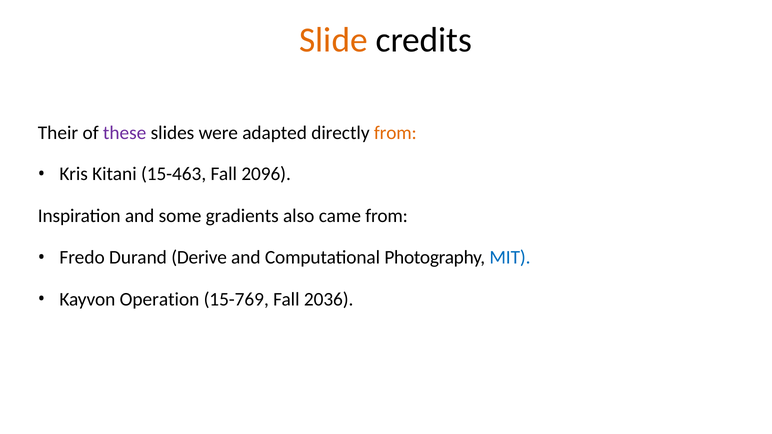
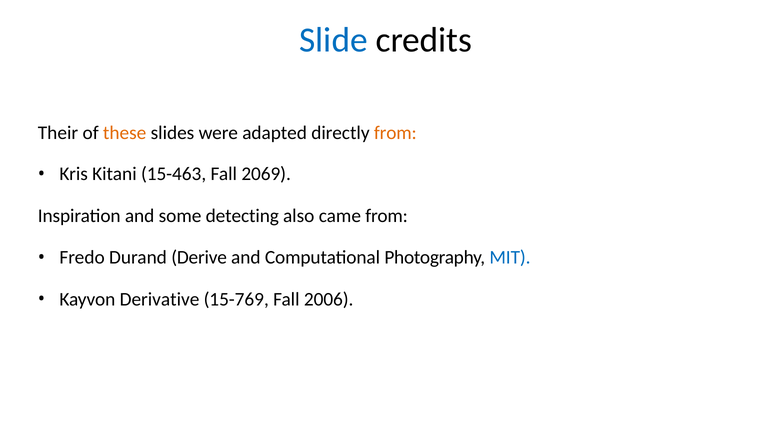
Slide colour: orange -> blue (333, 40)
these colour: purple -> orange (125, 133)
2096: 2096 -> 2069 (266, 174)
gradients: gradients -> detecting (242, 216)
Operation: Operation -> Derivative (160, 300)
2036: 2036 -> 2006 (329, 300)
